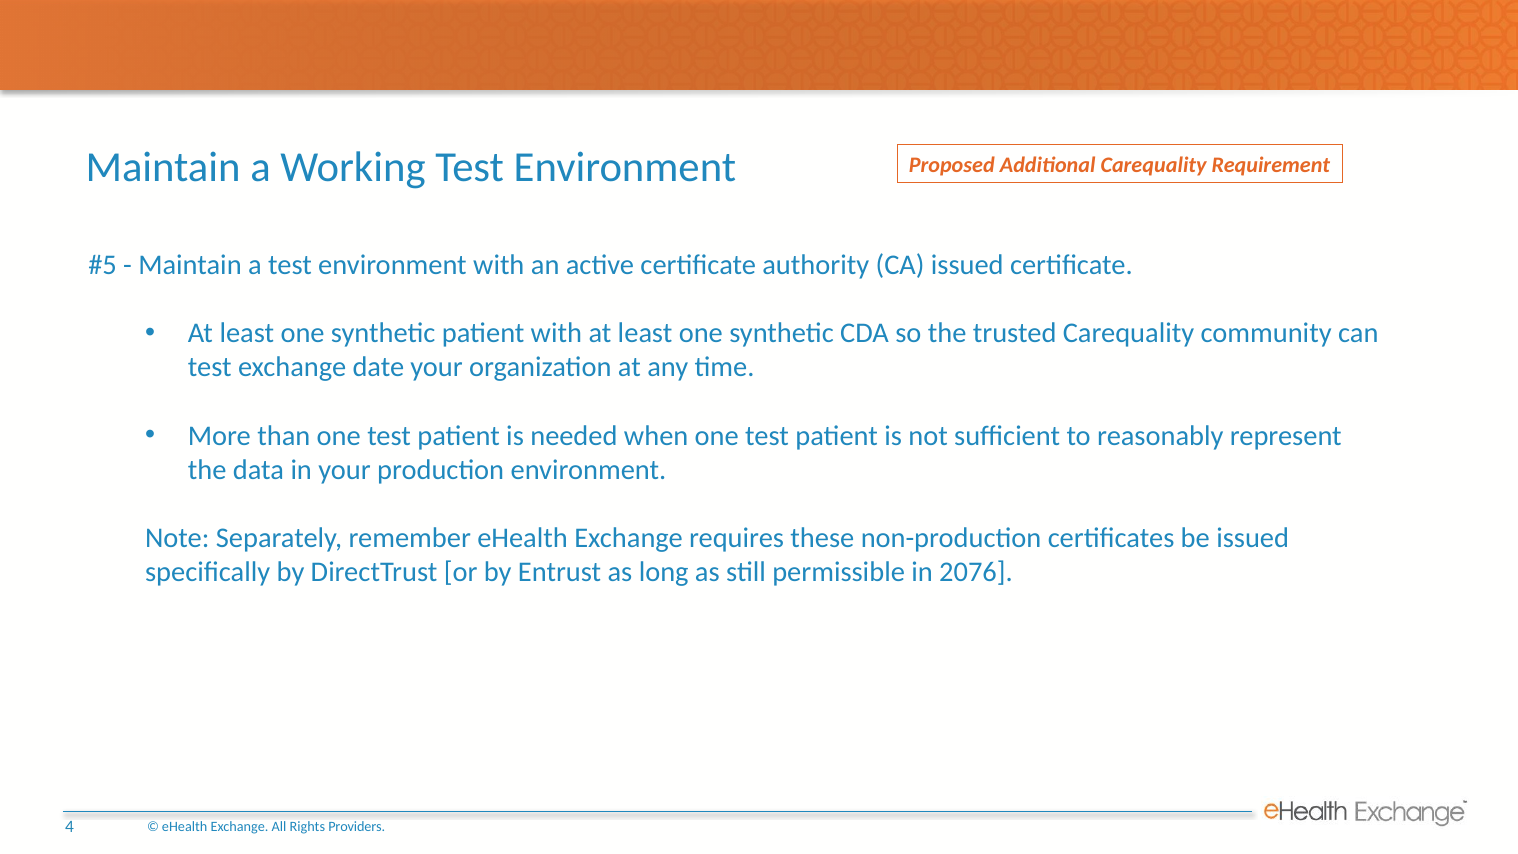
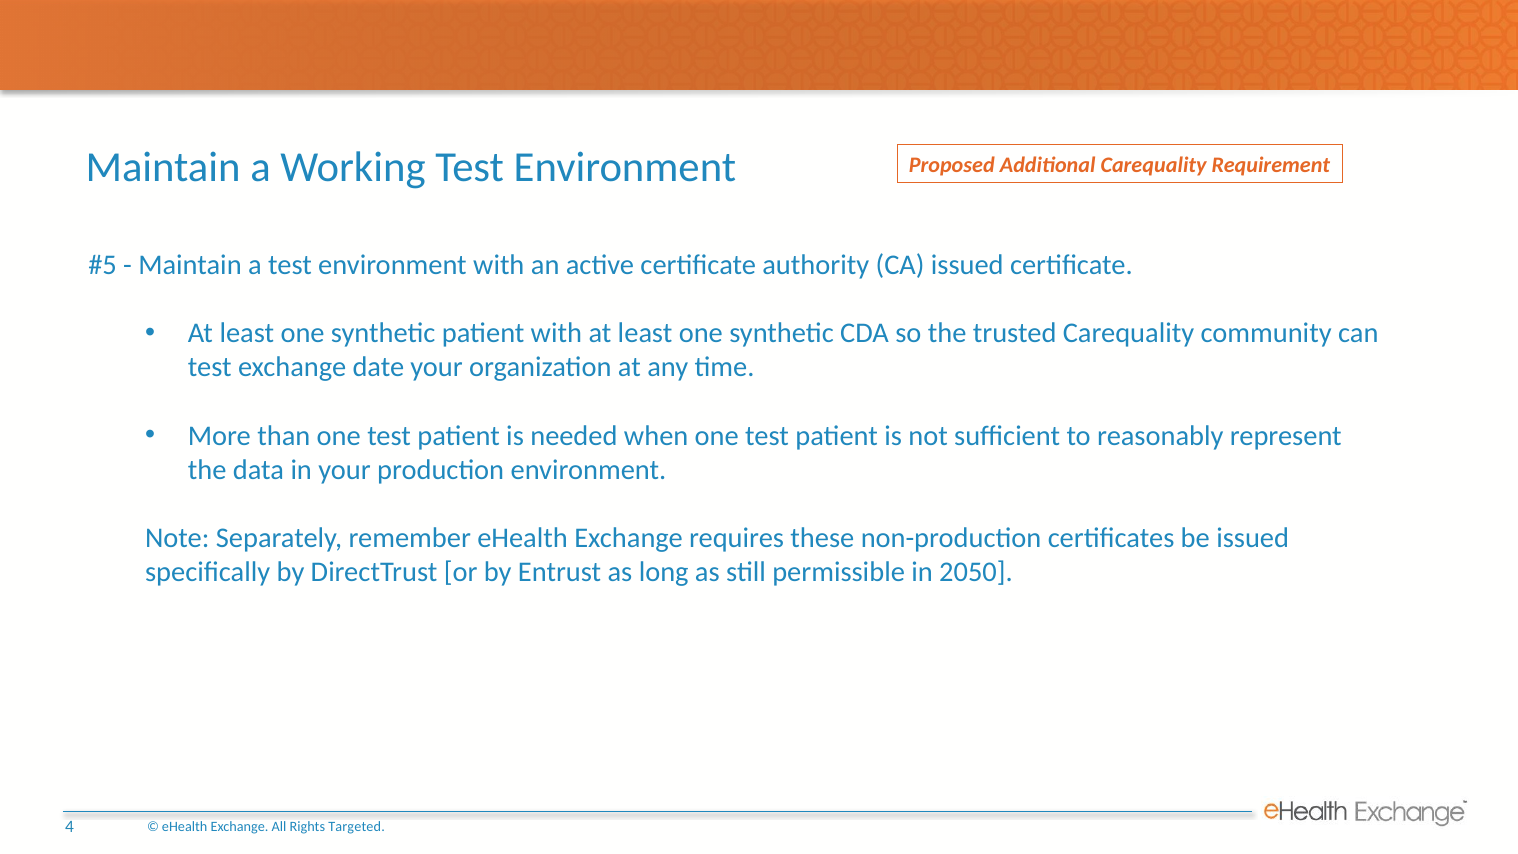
2076: 2076 -> 2050 (976, 572)
Providers: Providers -> Targeted (357, 827)
